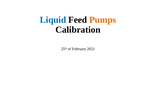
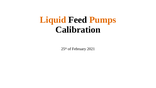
Liquid colour: blue -> orange (53, 20)
